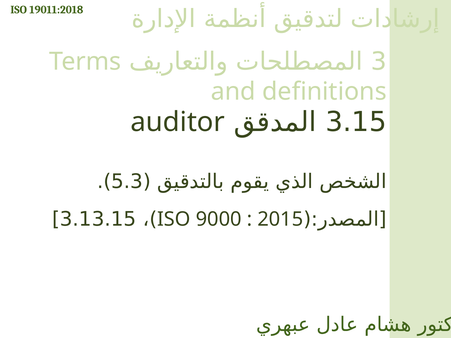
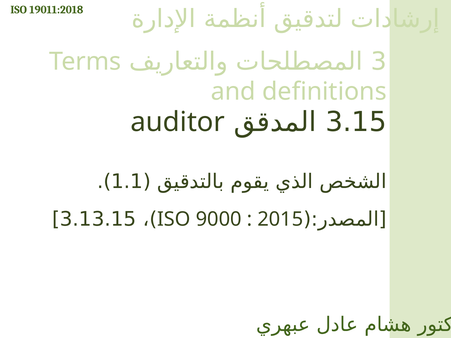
5.3: 5.3 -> 1.1 (127, 182)
